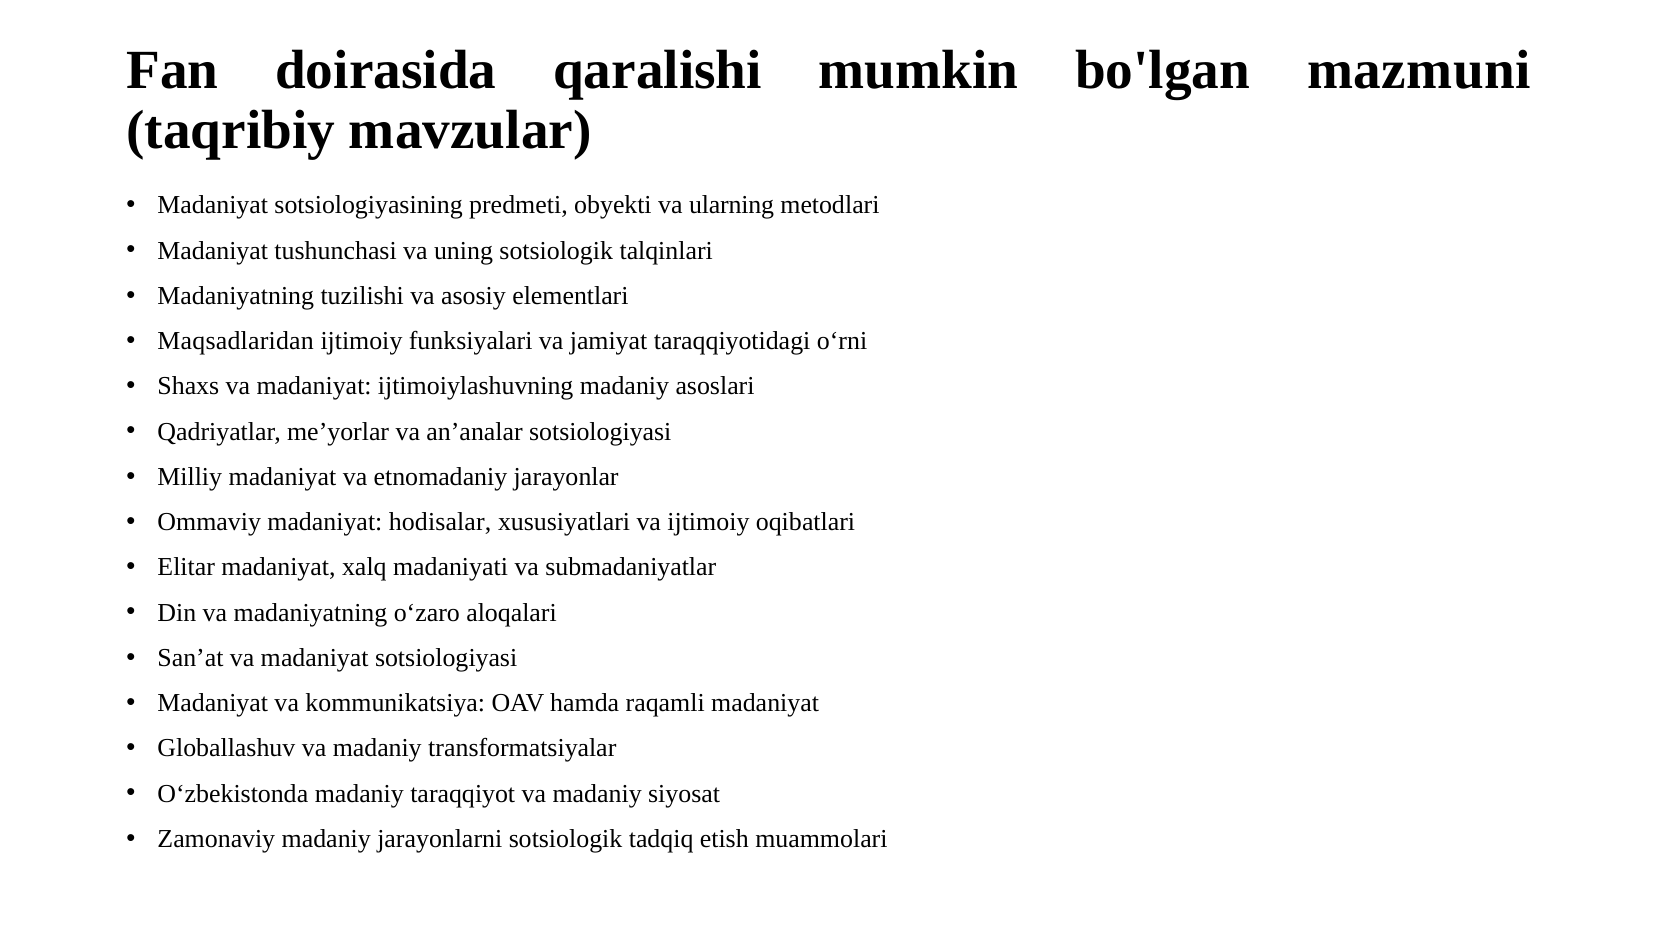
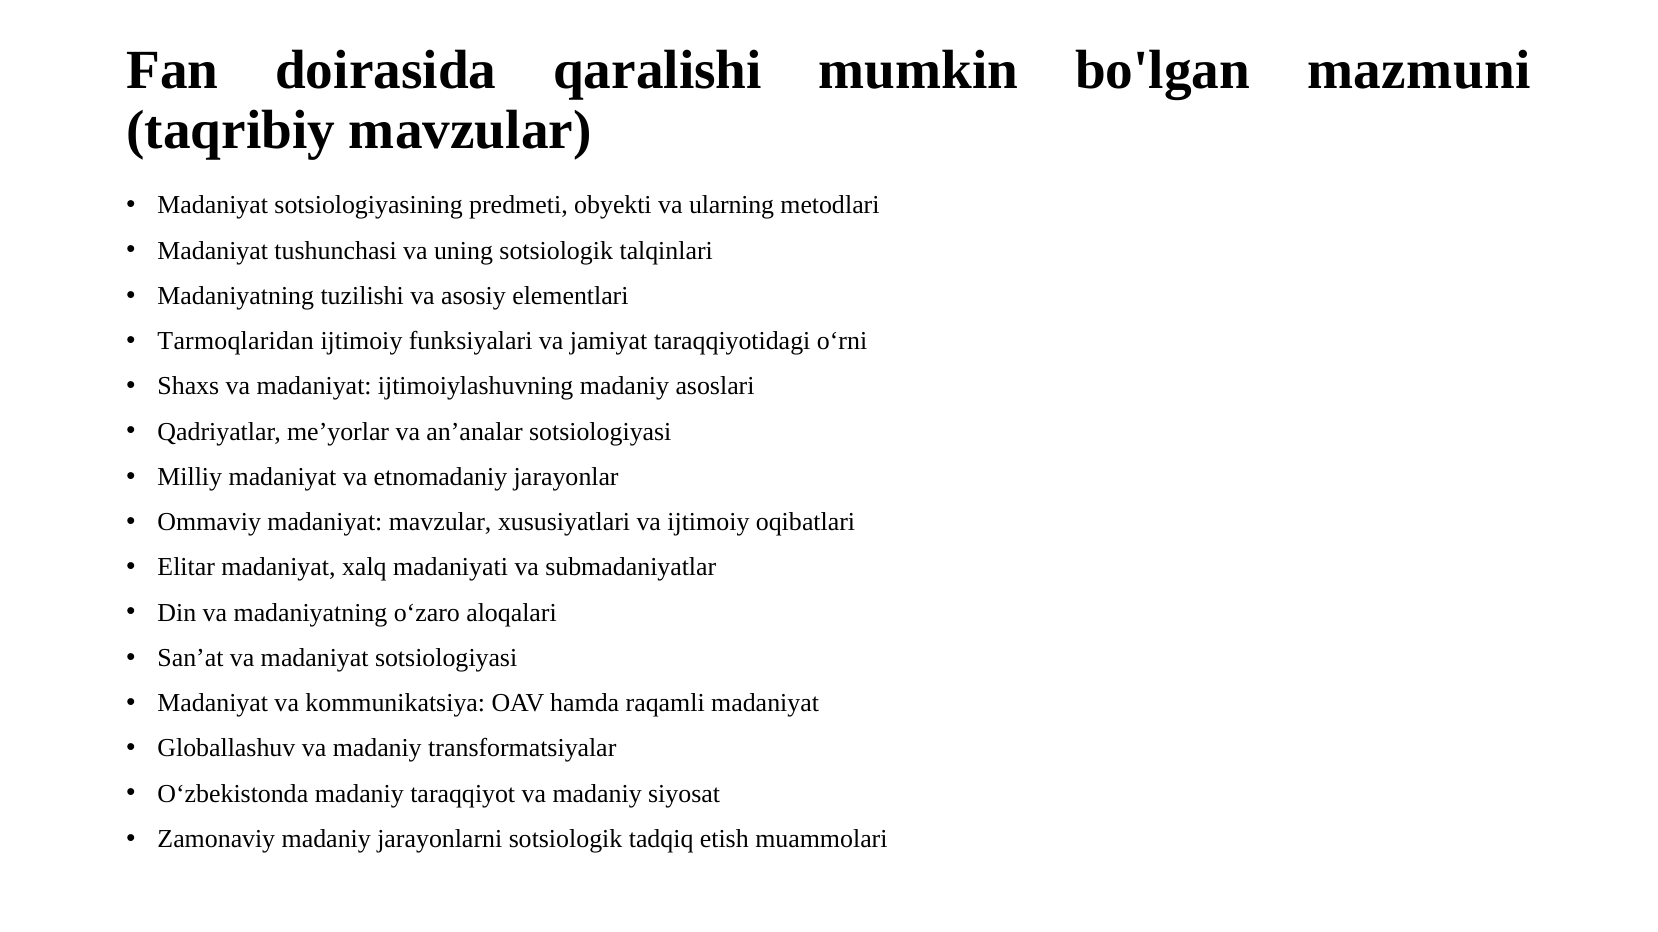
Maqsadlaridan: Maqsadlaridan -> Tarmoqlaridan (236, 341)
madaniyat hodisalar: hodisalar -> mavzular (440, 522)
